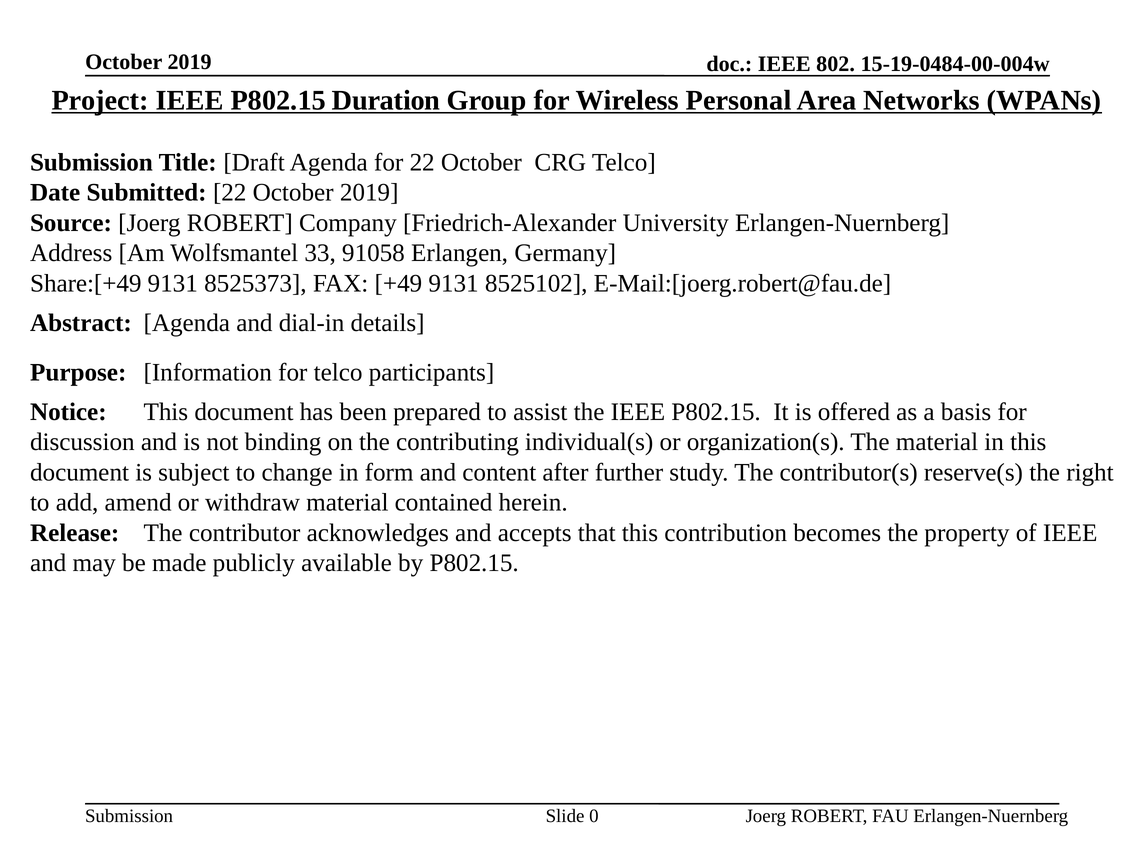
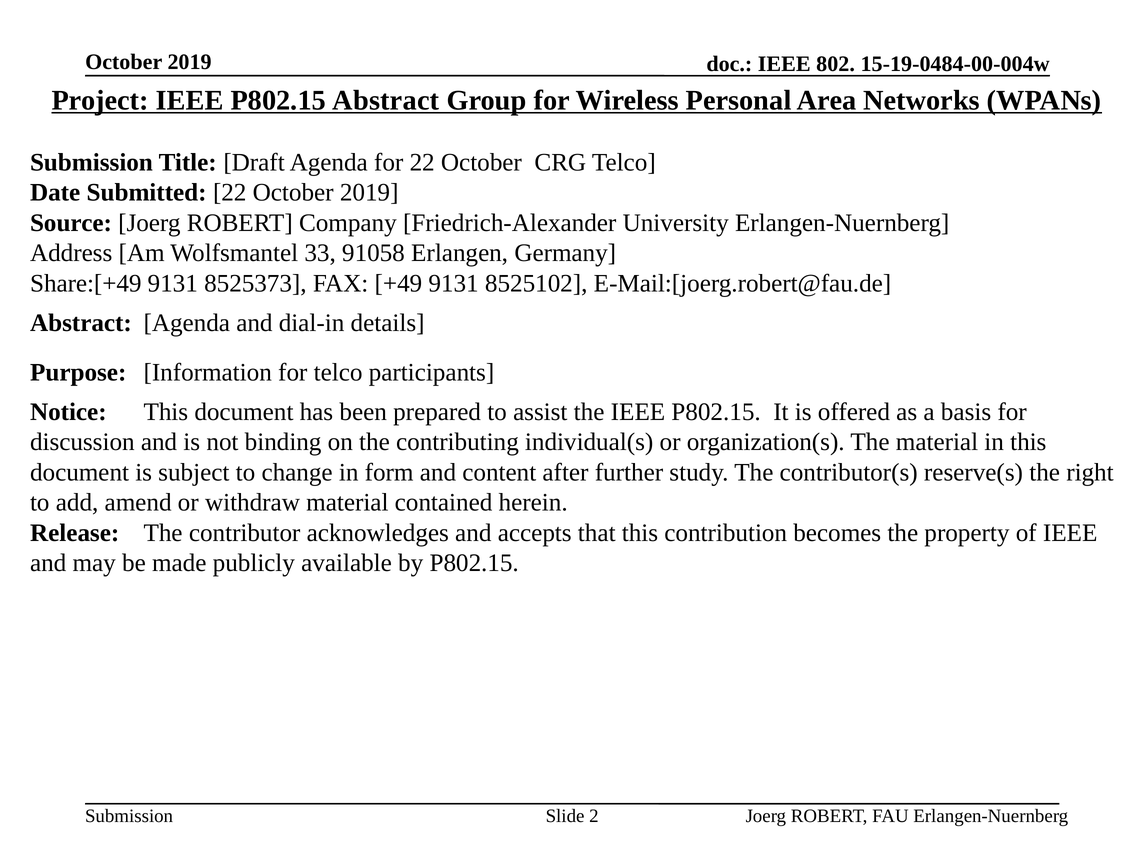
P802.15 Duration: Duration -> Abstract (386, 100)
0: 0 -> 2 (594, 816)
